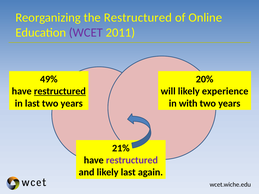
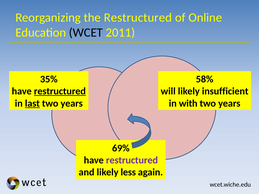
WCET colour: purple -> black (86, 33)
49%: 49% -> 35% (49, 79)
20%: 20% -> 58% (205, 79)
experience: experience -> insufficient (225, 91)
last underline: none -> present (32, 103)
21%: 21% -> 69% (121, 148)
likely last: last -> less (128, 172)
